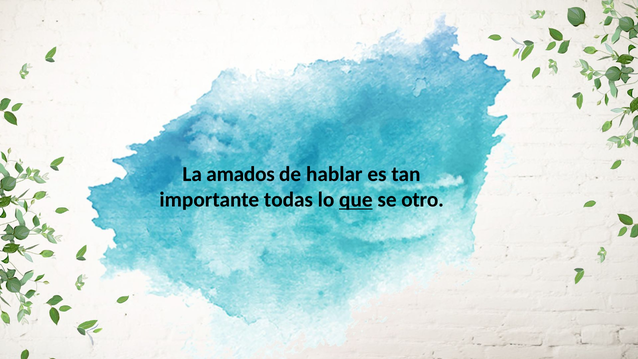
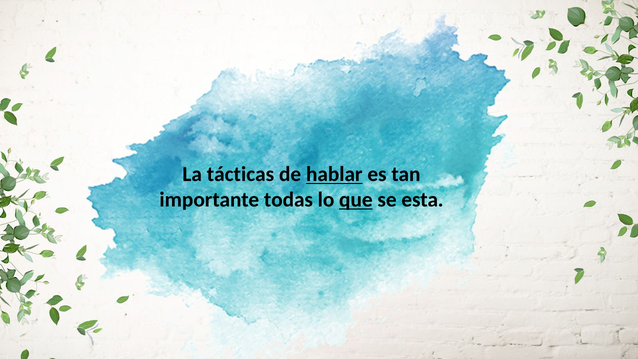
amados: amados -> tácticas (240, 174)
hablar underline: none -> present (334, 174)
otro: otro -> esta (423, 200)
